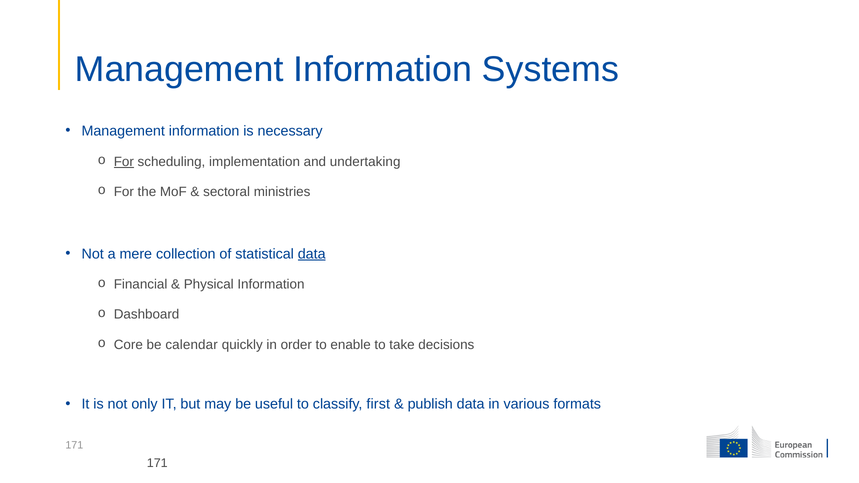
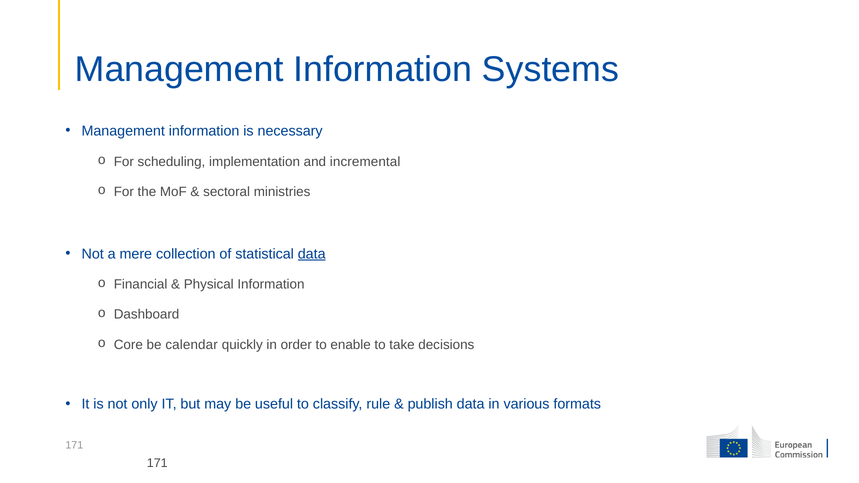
For underline: present -> none (124, 162)
undertaking: undertaking -> incremental (365, 162)
first: first -> rule (378, 404)
